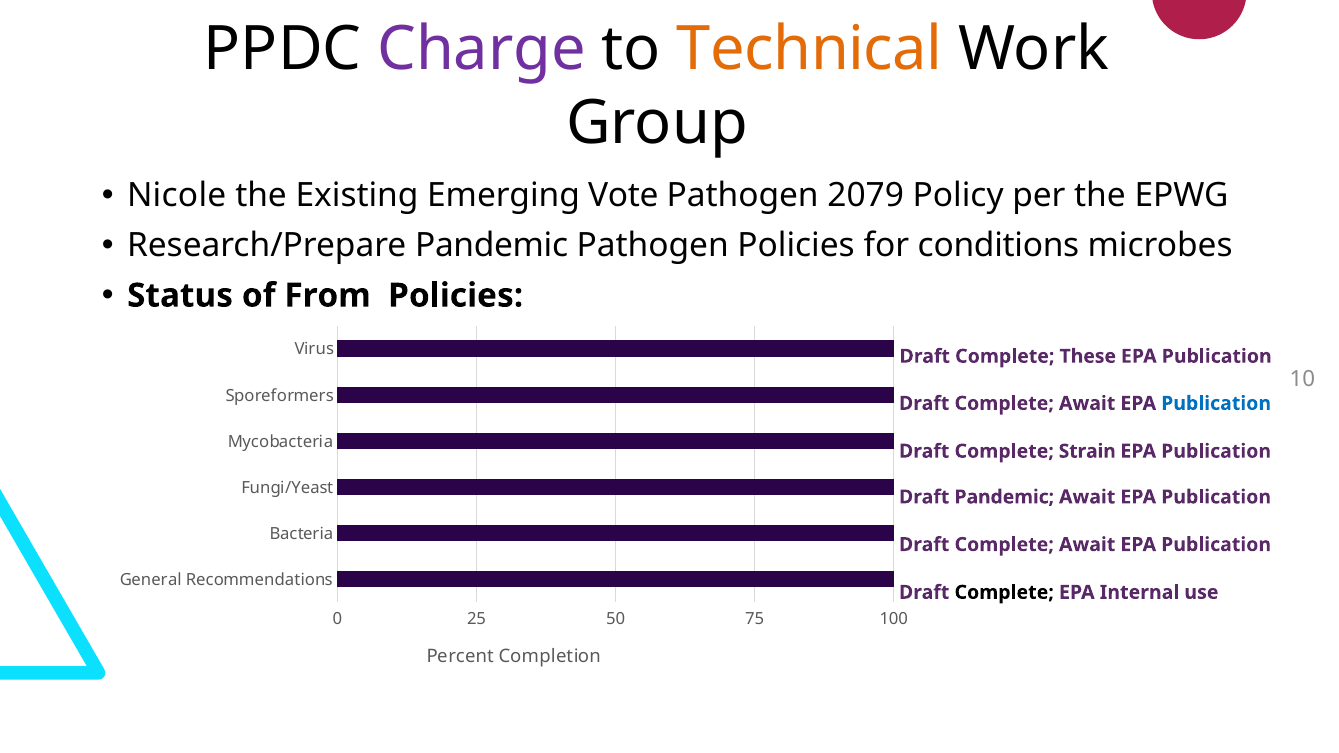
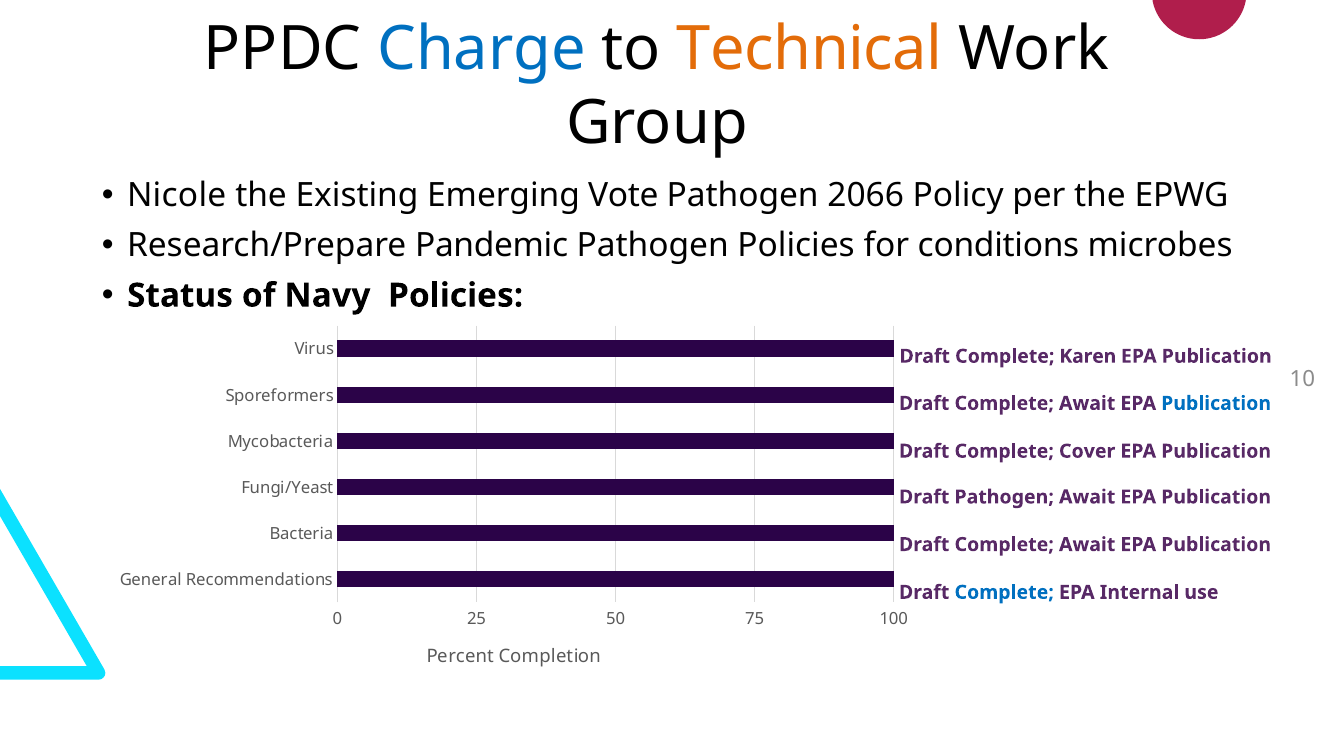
Charge colour: purple -> blue (482, 50)
2079: 2079 -> 2066 (866, 195)
From: From -> Navy (327, 296)
These: These -> Karen (1088, 356)
Strain: Strain -> Cover (1087, 451)
Draft Pandemic: Pandemic -> Pathogen (1004, 497)
Complete colour: black -> blue (1004, 593)
